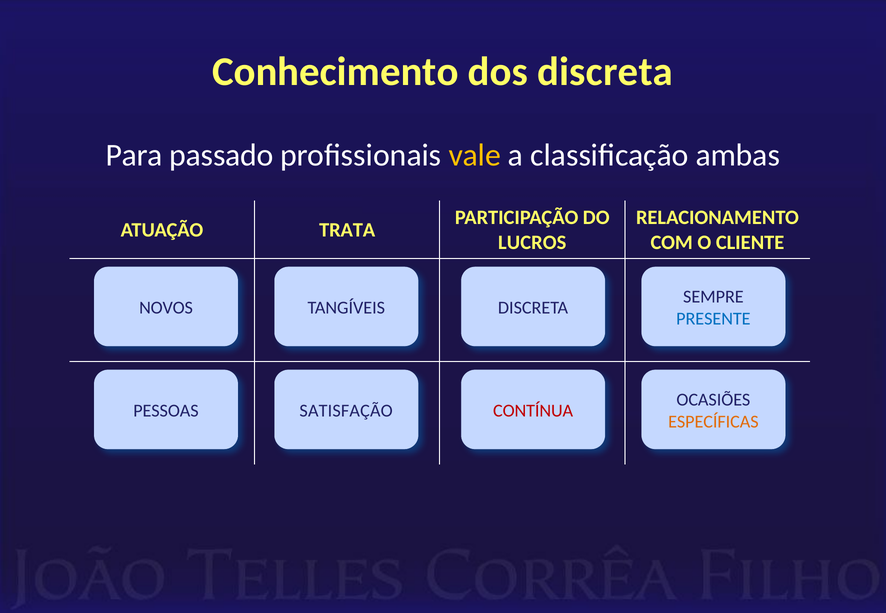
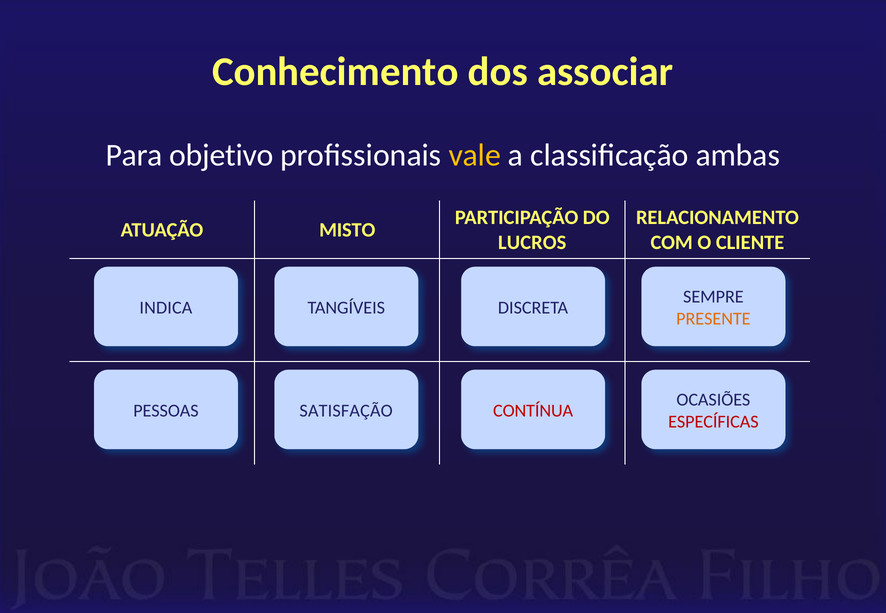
dos discreta: discreta -> associar (605, 72)
passado: passado -> objetivo (221, 156)
TRATA: TRATA -> MISTO (347, 230)
NOVOS: NOVOS -> INDICA (166, 308)
PRESENTE colour: blue -> orange (713, 319)
ESPECÍFICAS colour: orange -> red (713, 422)
